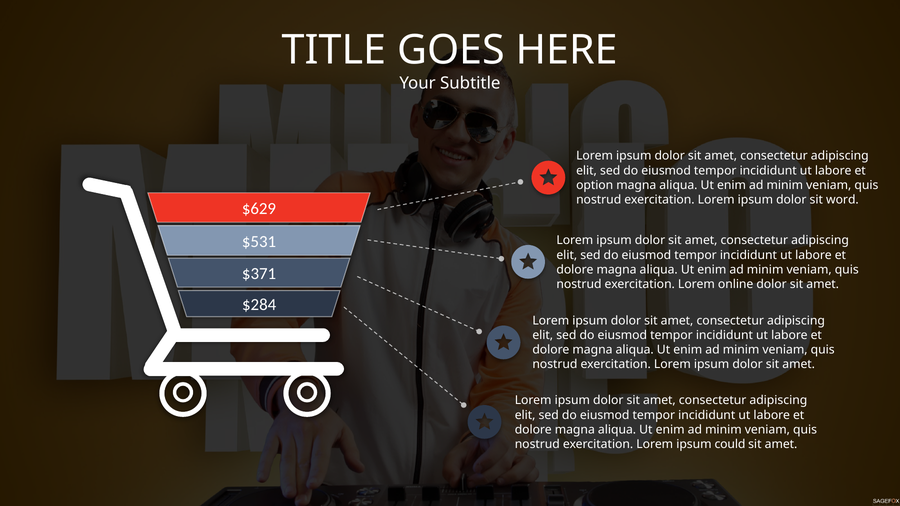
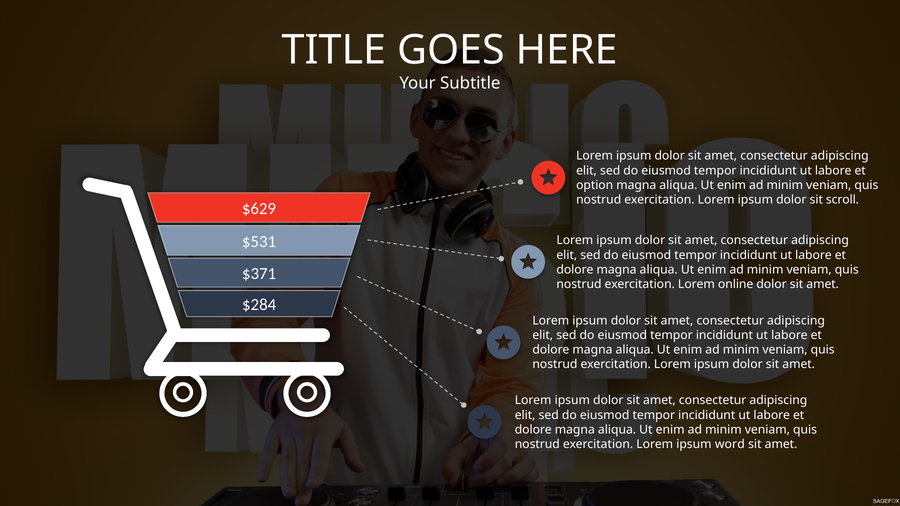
word: word -> scroll (842, 200)
could: could -> word (730, 445)
